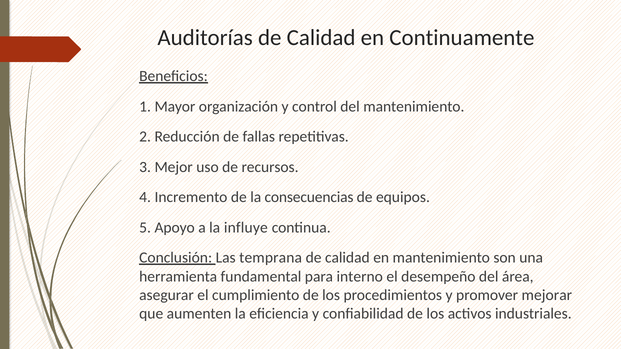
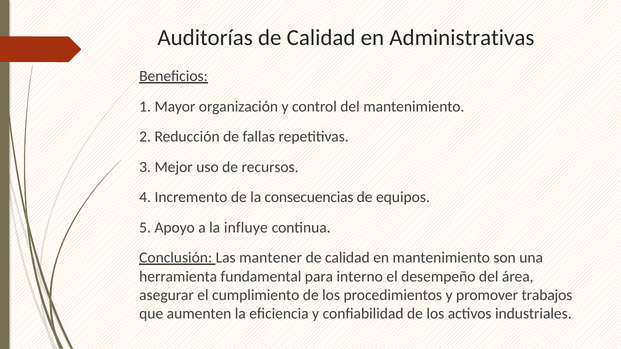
Continuamente: Continuamente -> Administrativas (462, 38)
temprana: temprana -> mantener (271, 258)
mejorar: mejorar -> trabajos (547, 295)
